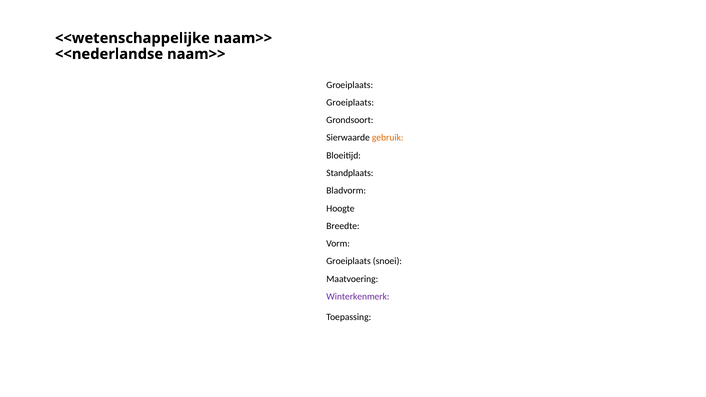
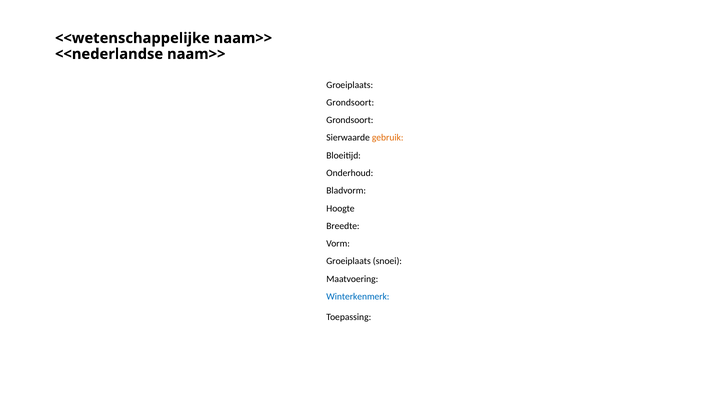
Groeiplaats: Groeiplaats -> Grondsoort (350, 103)
Standplaats: Standplaats -> Onderhoud (350, 173)
Winterkenmerk colour: purple -> blue (358, 297)
